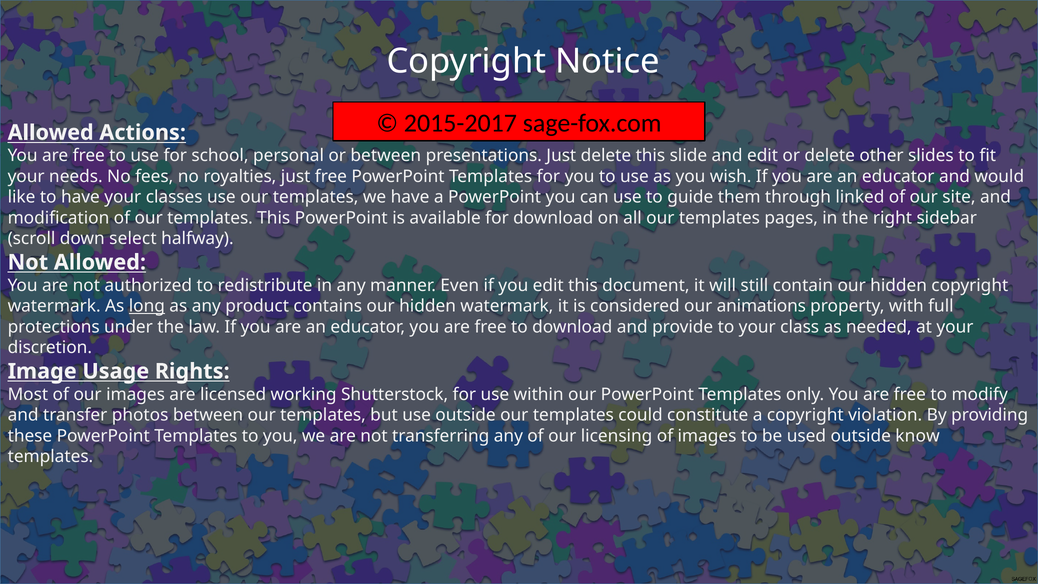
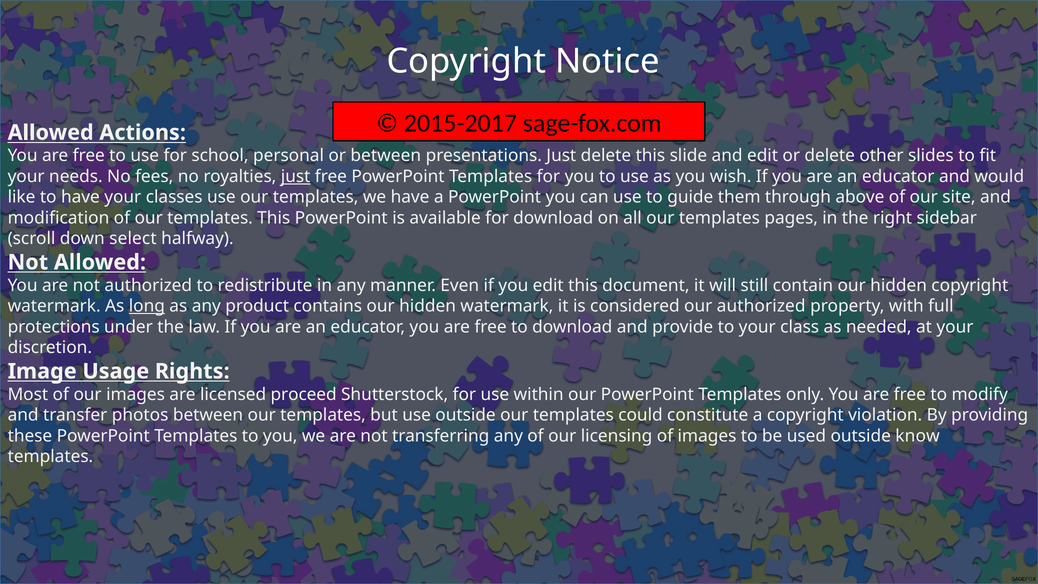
just underline: none -> present (296, 176)
linked: linked -> above (860, 197)
our animations: animations -> authorized (761, 306)
working: working -> proceed (304, 394)
